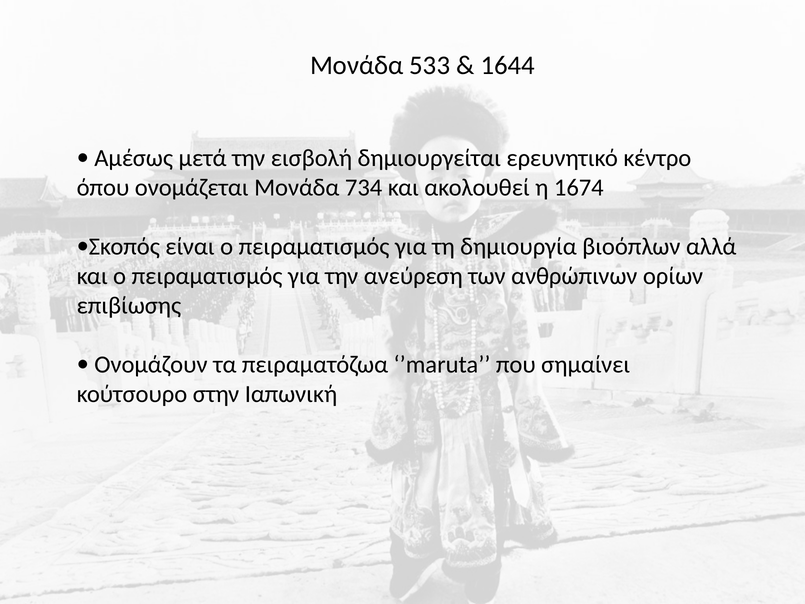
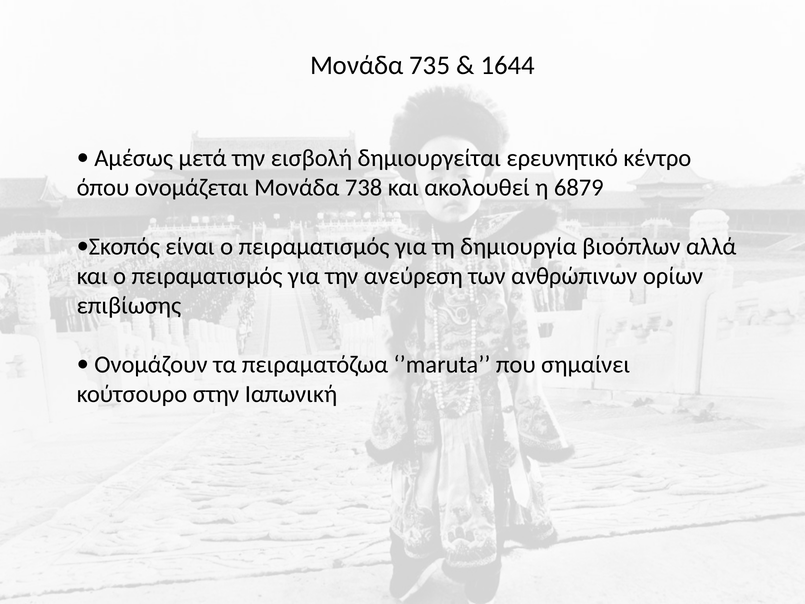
533: 533 -> 735 (430, 65)
734: 734 -> 738 (364, 187)
1674: 1674 -> 6879 (579, 187)
